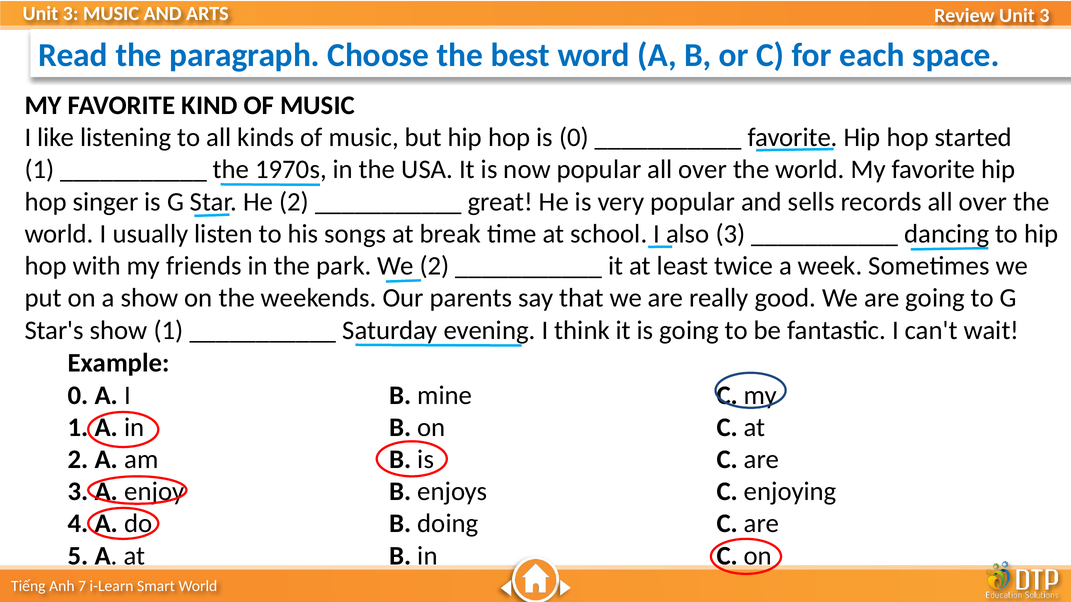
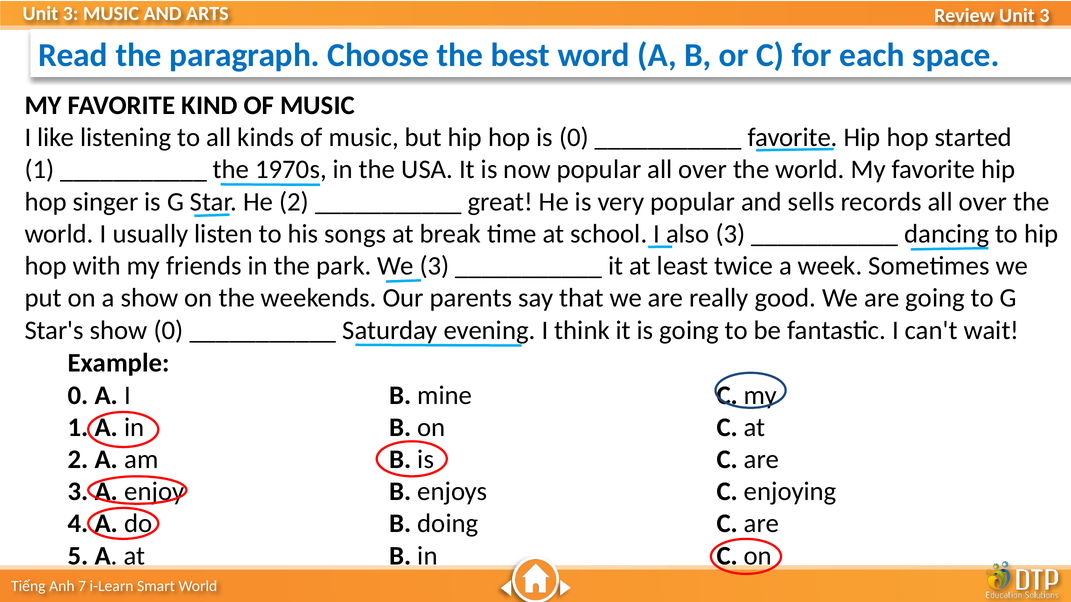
We 2: 2 -> 3 (435, 266)
show 1: 1 -> 0 (169, 330)
